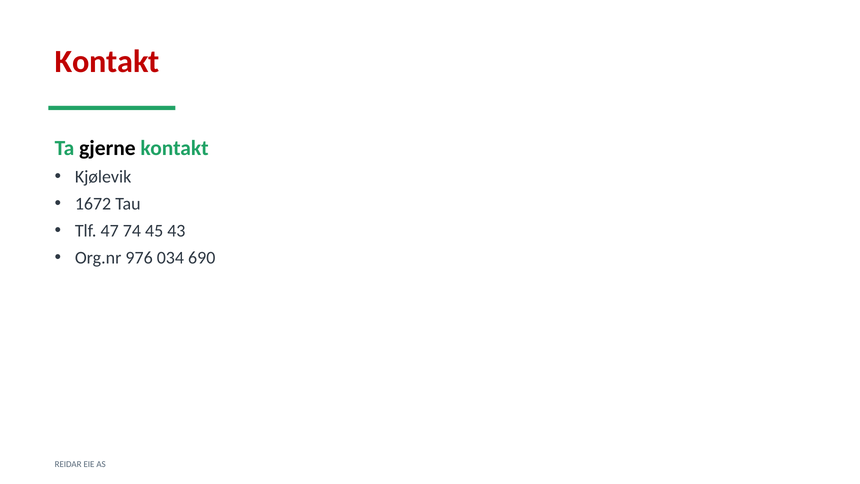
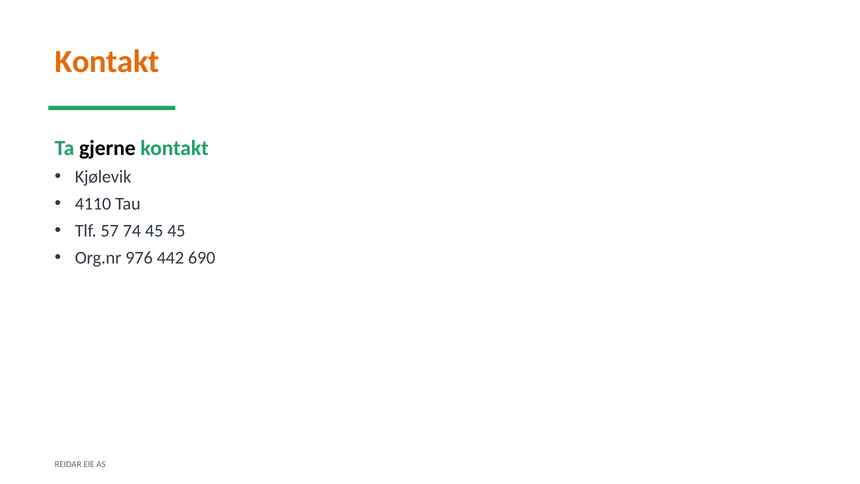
Kontakt colour: red -> orange (107, 61)
1672: 1672 -> 4110 (93, 204)
47: 47 -> 57 (110, 231)
45 43: 43 -> 45 (176, 231)
034: 034 -> 442 (170, 258)
